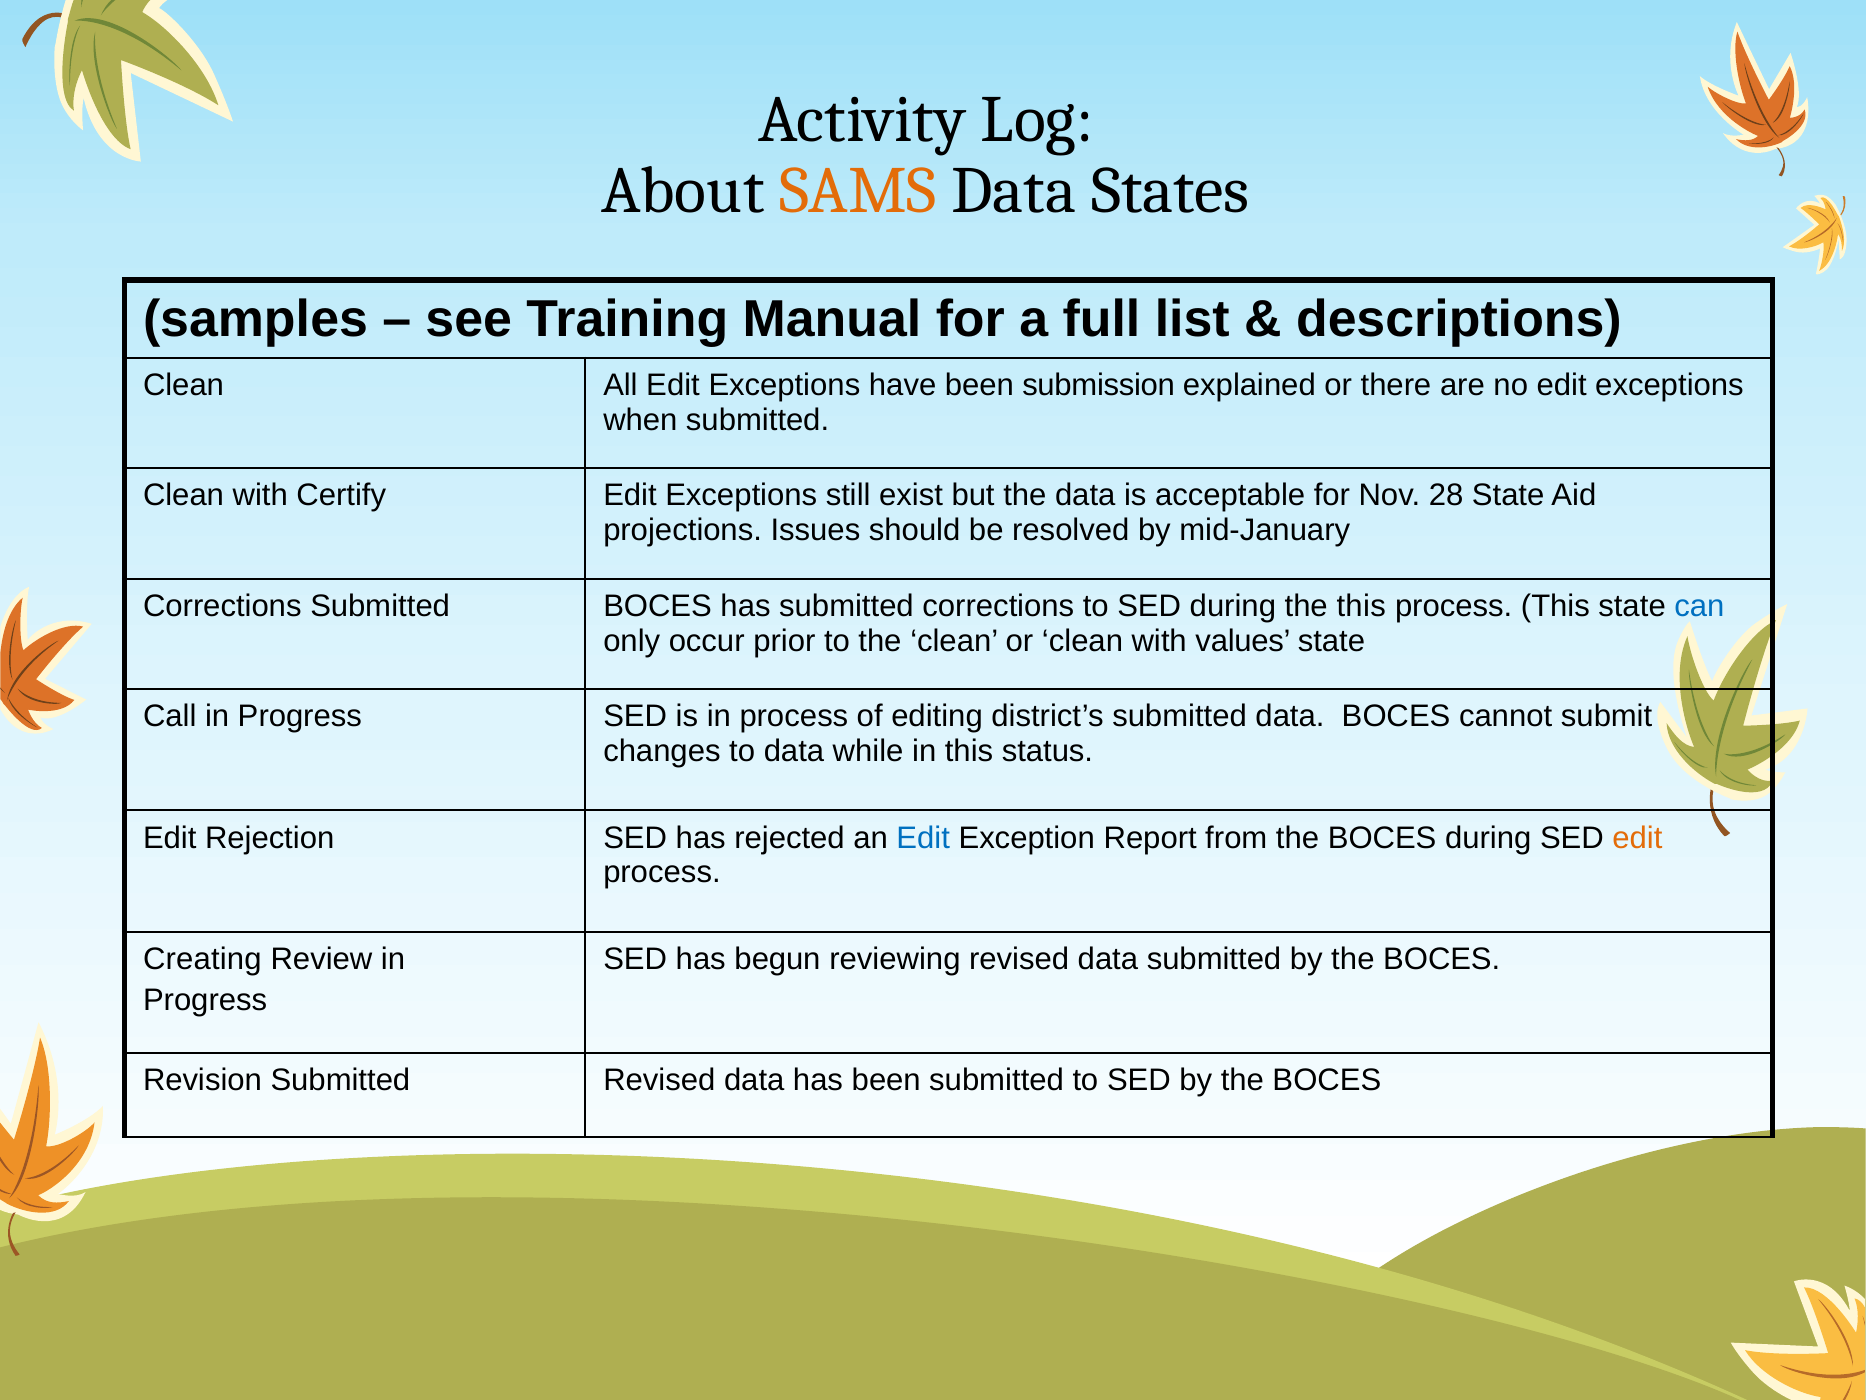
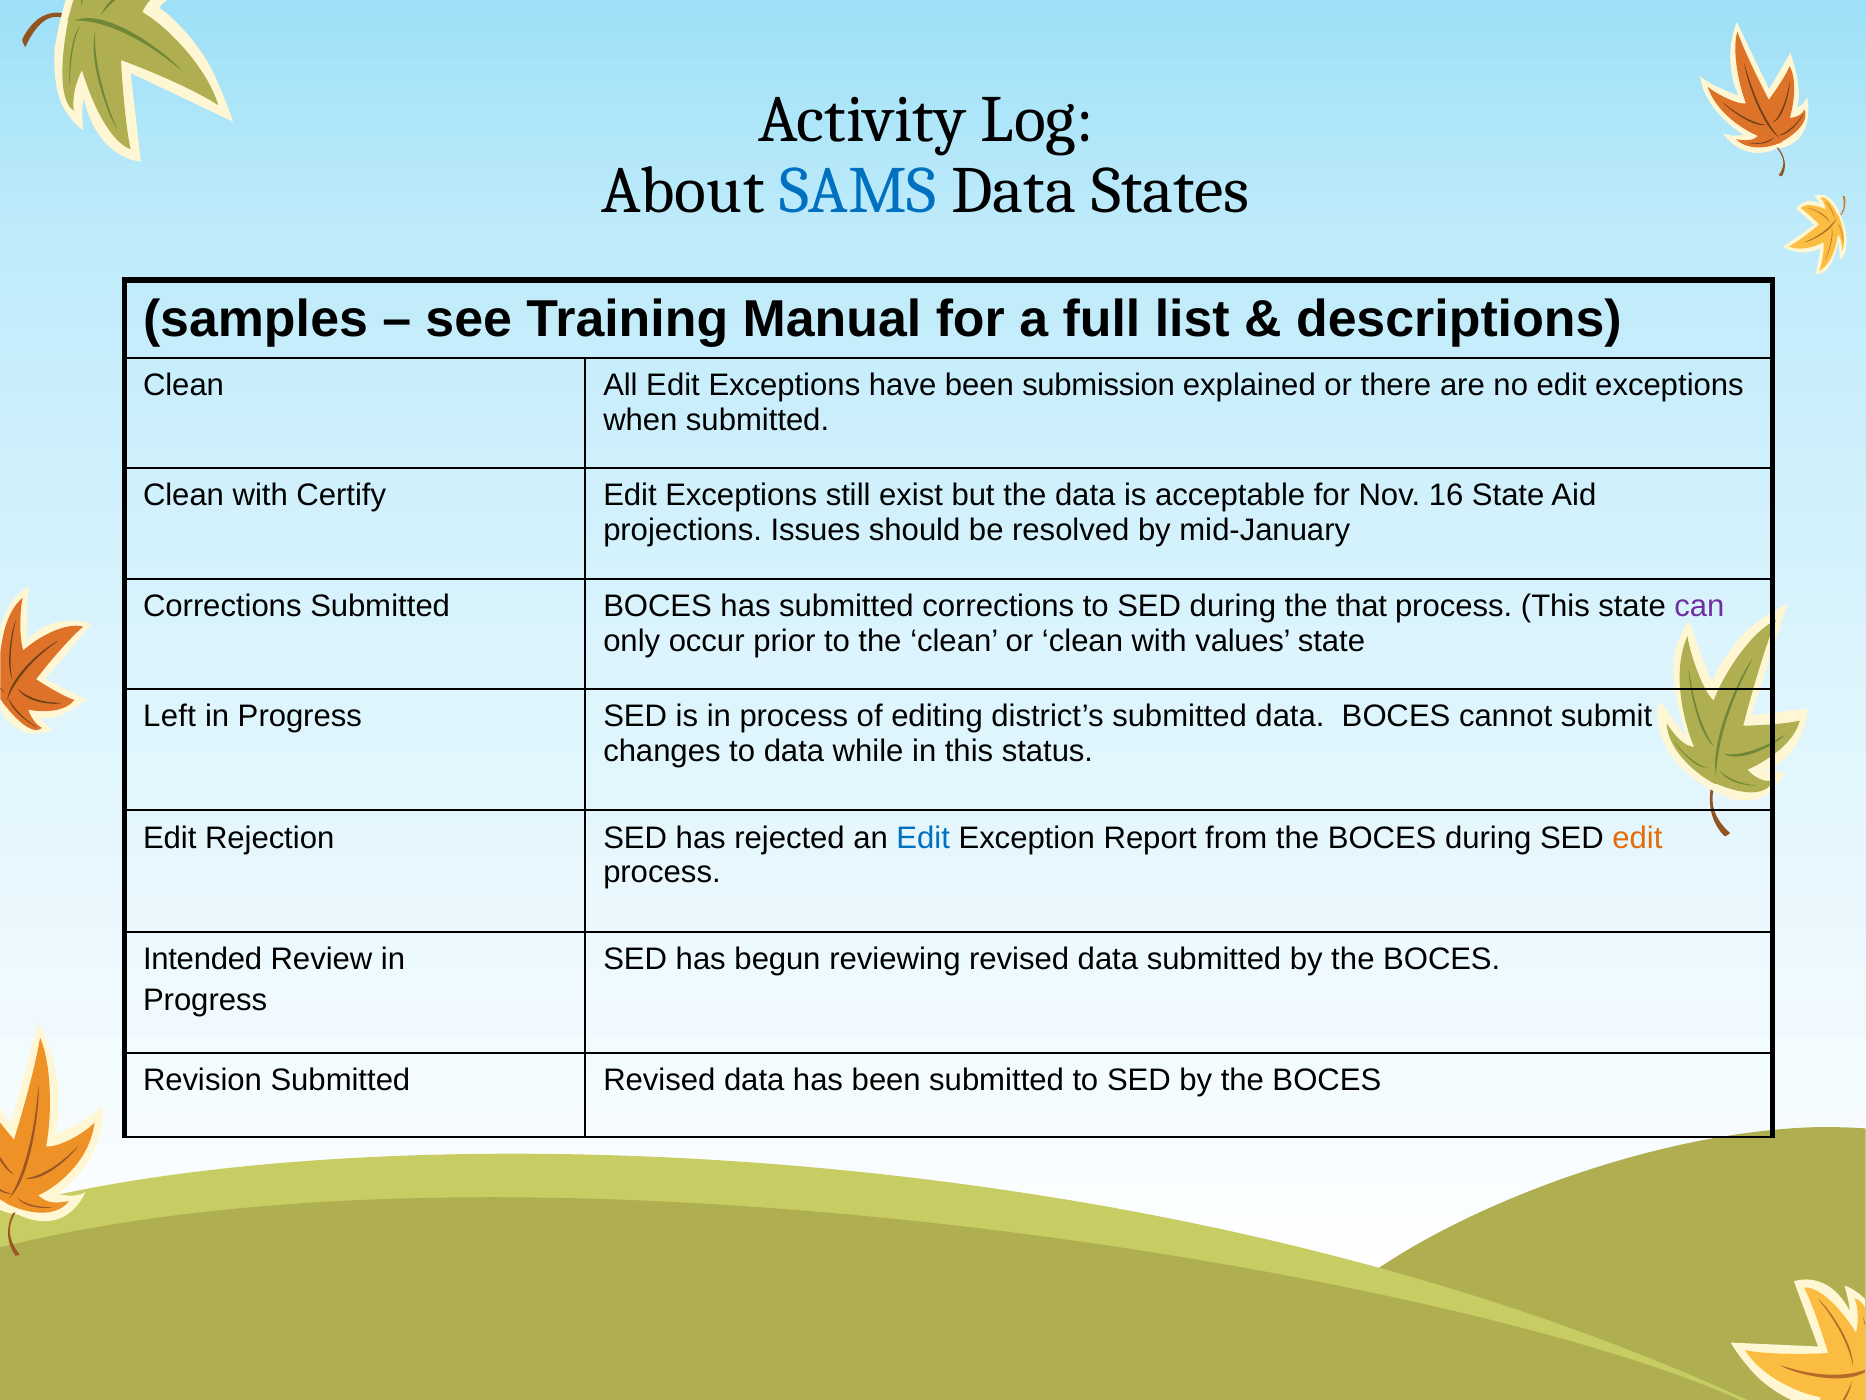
SAMS colour: orange -> blue (858, 191)
28: 28 -> 16 (1446, 495)
the this: this -> that (1362, 606)
can colour: blue -> purple (1699, 606)
Call: Call -> Left (170, 716)
Creating: Creating -> Intended (203, 959)
